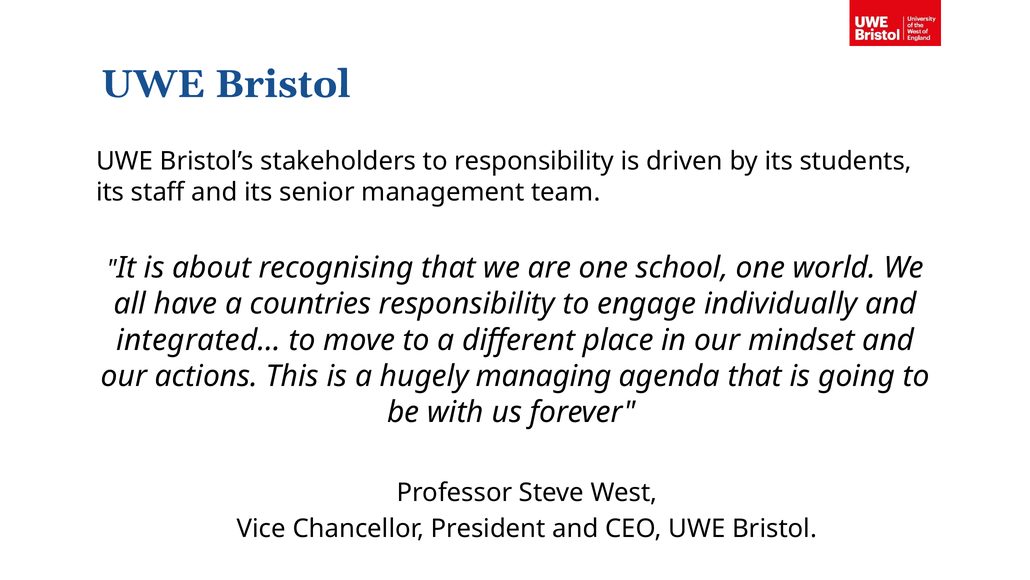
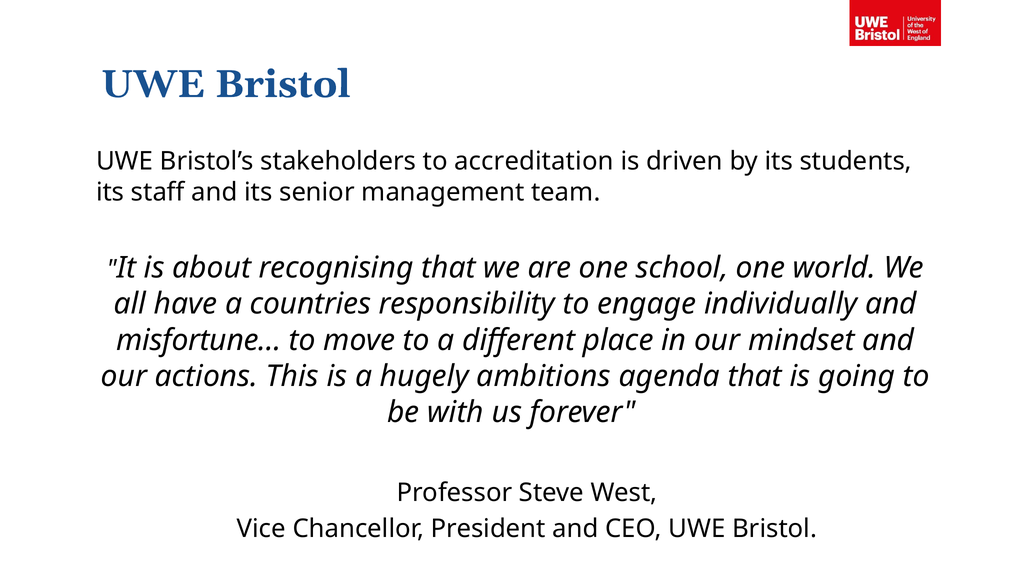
to responsibility: responsibility -> accreditation (534, 161)
integrated…: integrated… -> misfortune… (199, 340)
managing: managing -> ambitions (544, 376)
